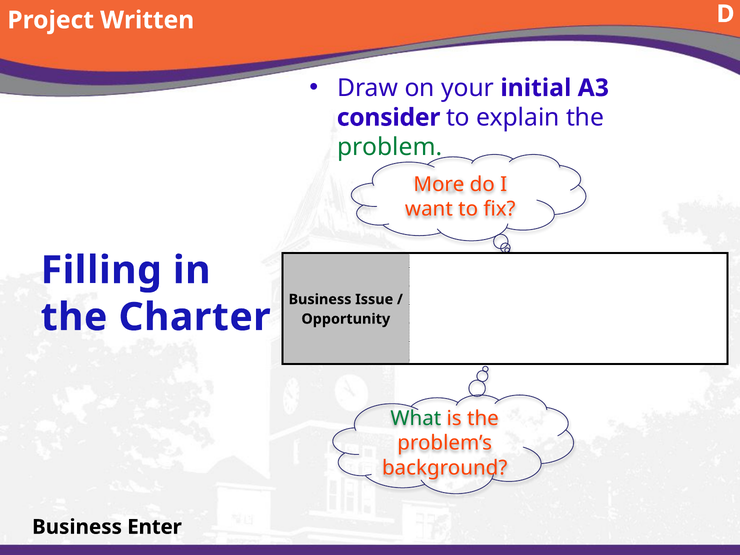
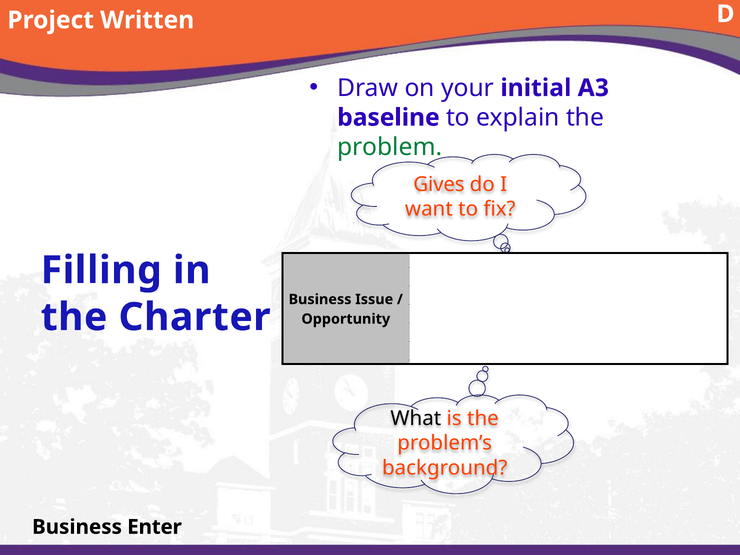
consider: consider -> baseline (388, 118)
More: More -> Gives (439, 184)
What colour: green -> black (416, 418)
